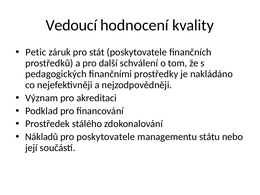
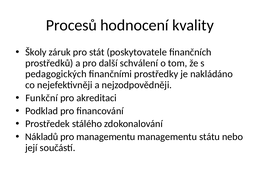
Vedoucí: Vedoucí -> Procesů (71, 25)
Petic: Petic -> Školy (36, 52)
Význam: Význam -> Funkční (42, 98)
pro poskytovatele: poskytovatele -> managementu (106, 137)
